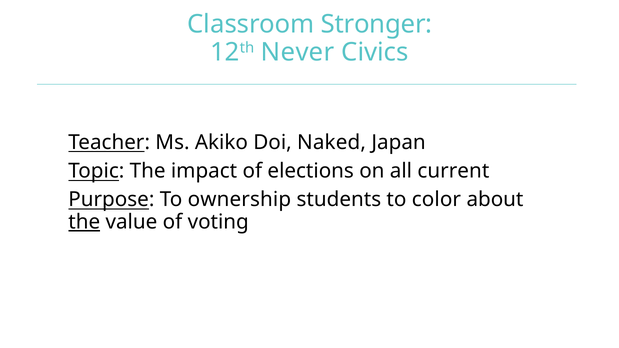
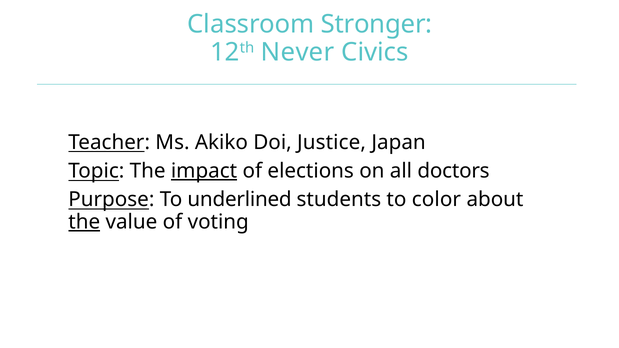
Naked: Naked -> Justice (332, 142)
impact underline: none -> present (204, 171)
current: current -> doctors (454, 171)
ownership: ownership -> underlined (240, 200)
